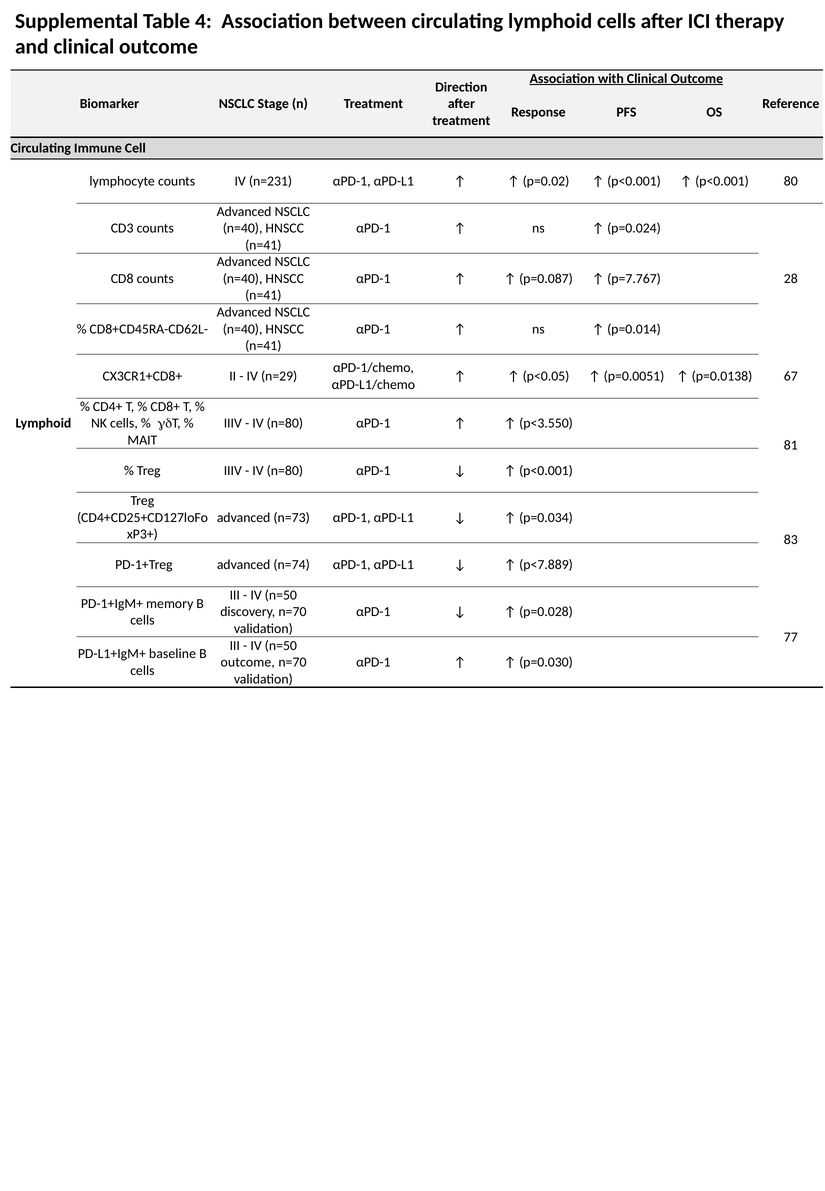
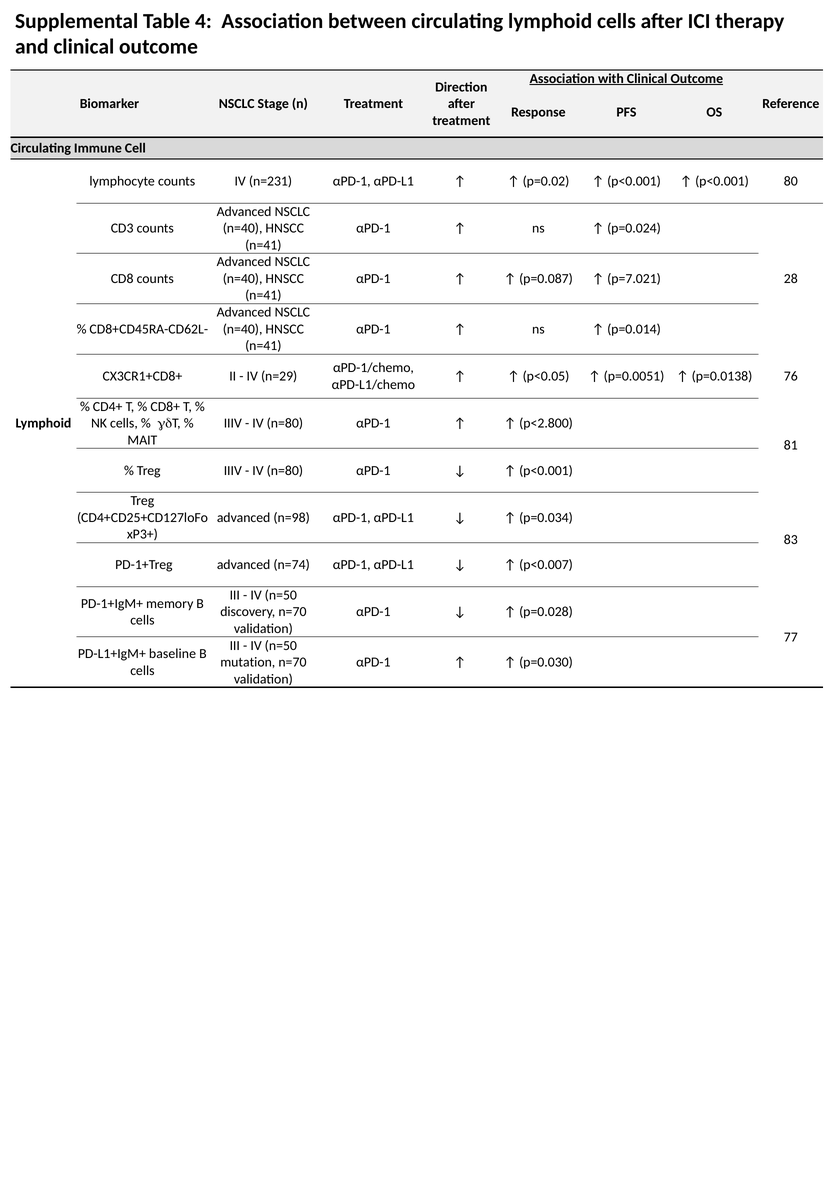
p=7.767: p=7.767 -> p=7.021 (634, 279)
67: 67 -> 76 (791, 376)
p<3.550: p<3.550 -> p<2.800 (546, 424)
n=73: n=73 -> n=98 (292, 518)
p<7.889: p<7.889 -> p<0.007 (546, 565)
outcome: outcome -> mutation (248, 663)
